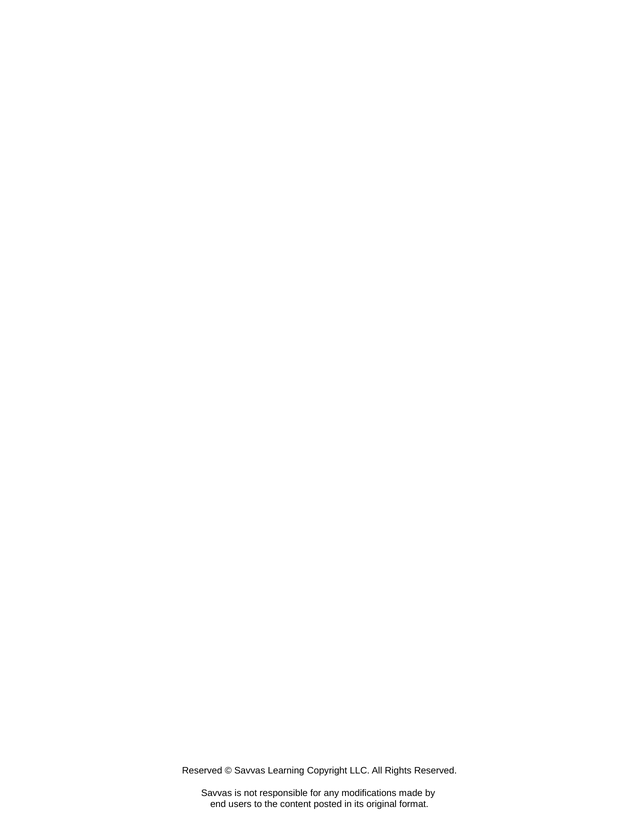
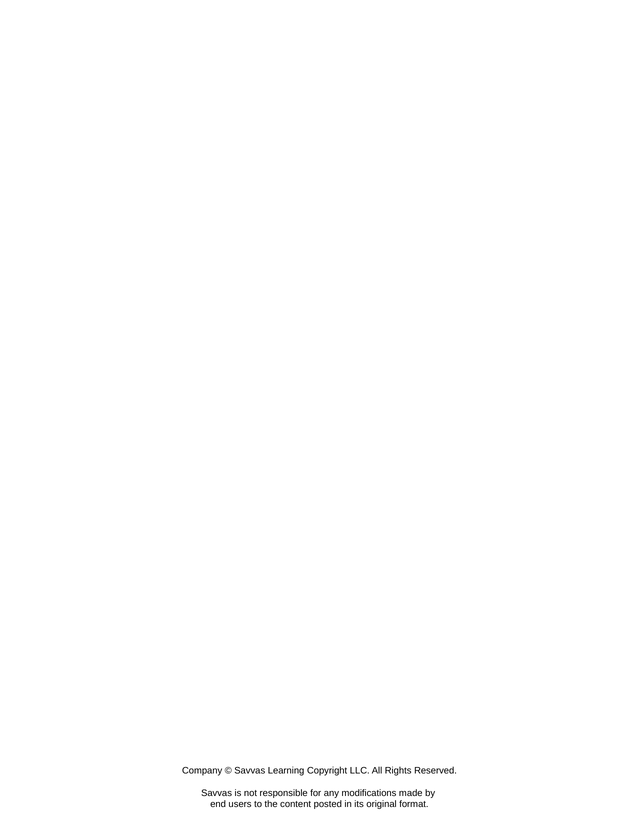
Reserved: Reserved -> Company (202, 770)
